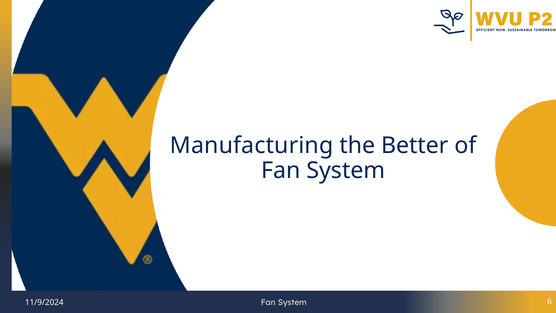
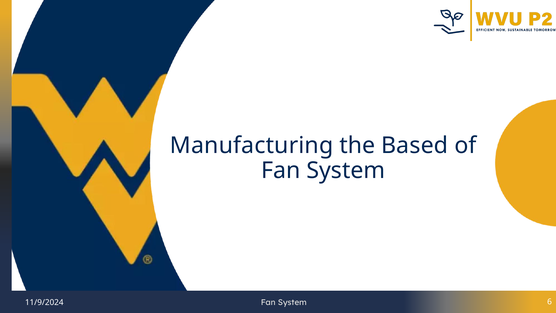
Better: Better -> Based (415, 145)
